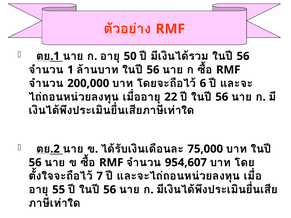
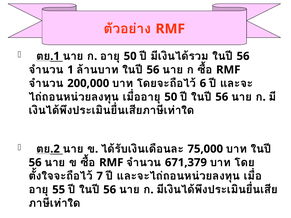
22: 22 -> 50 (171, 97)
954,607: 954,607 -> 671,379 (186, 163)
